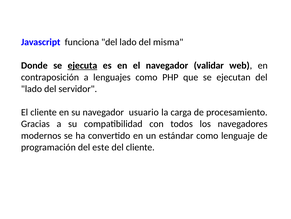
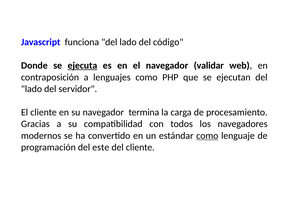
misma: misma -> código (168, 42)
usuario: usuario -> termina (144, 112)
como underline: none -> present (207, 135)
